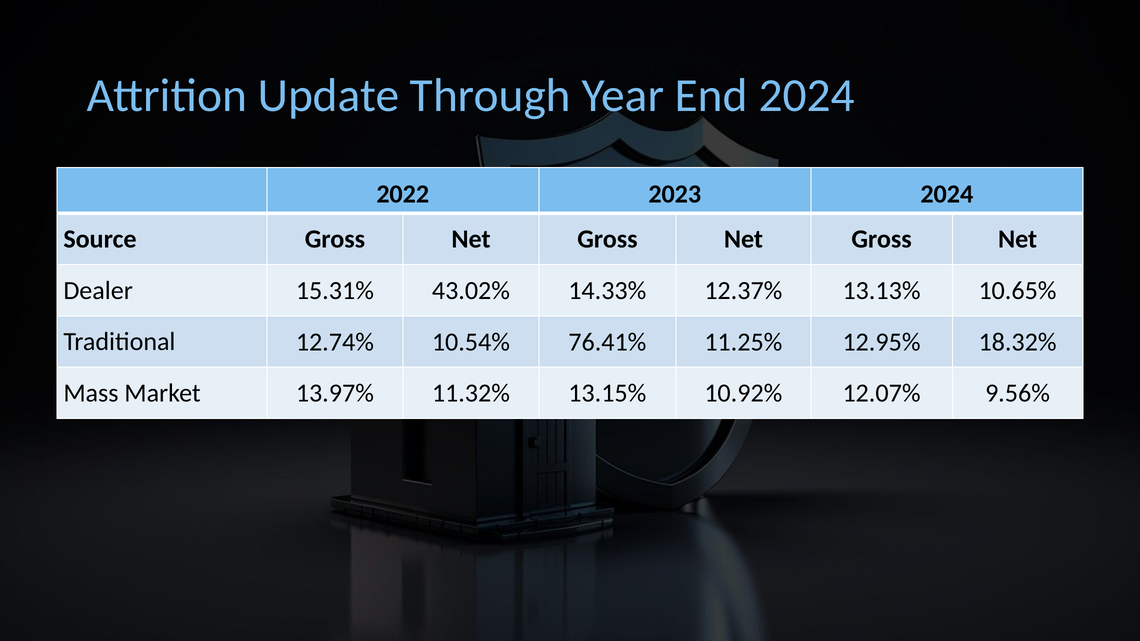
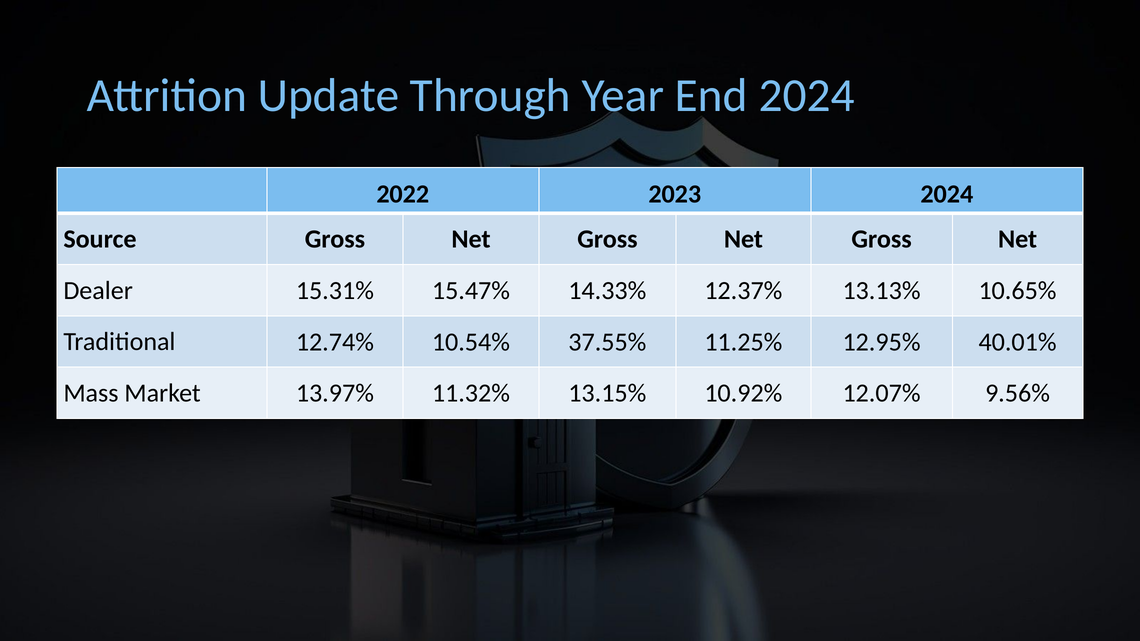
43.02%: 43.02% -> 15.47% (471, 291)
76.41%: 76.41% -> 37.55% (607, 342)
18.32%: 18.32% -> 40.01% (1018, 342)
